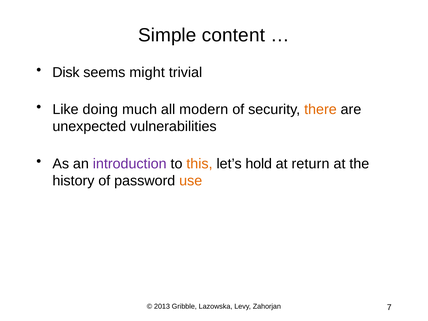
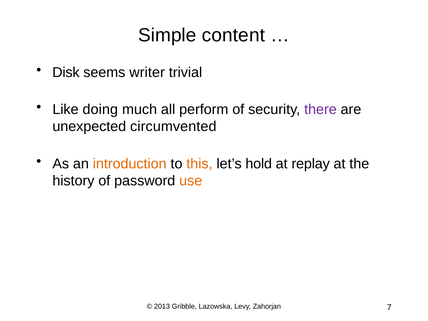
might: might -> writer (147, 72)
modern: modern -> perform (204, 109)
there colour: orange -> purple (320, 109)
vulnerabilities: vulnerabilities -> circumvented (173, 127)
introduction colour: purple -> orange (130, 164)
return: return -> replay (311, 164)
